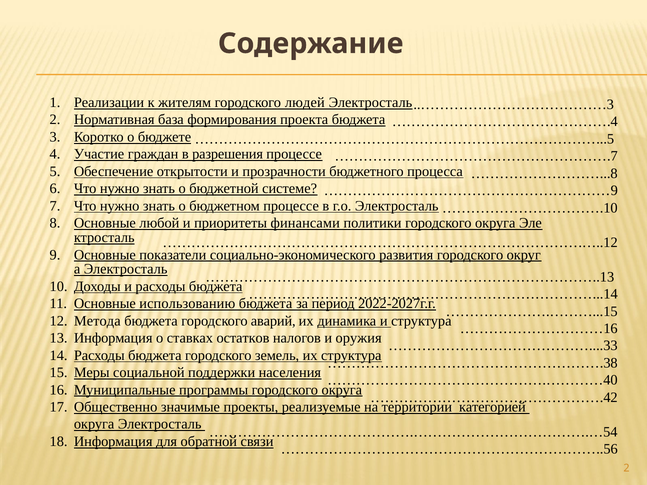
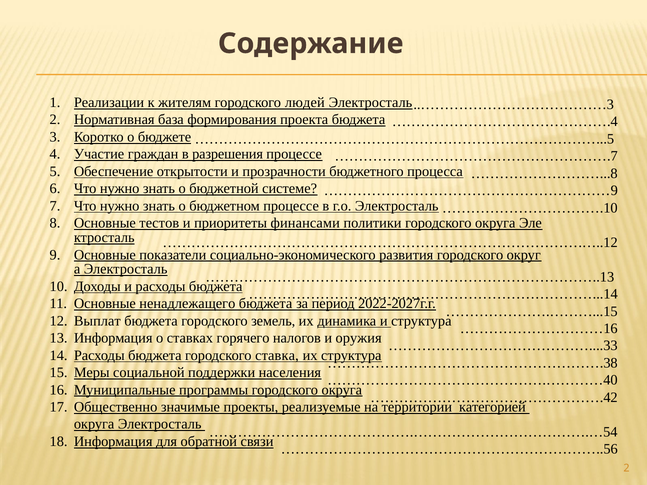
любой: любой -> тестов (159, 223)
использованию: использованию -> ненадлежащего (187, 304)
Метода: Метода -> Выплат (97, 321)
аварий: аварий -> земель (273, 321)
остатков: остатков -> горячего (243, 338)
земель: земель -> ставка (277, 355)
